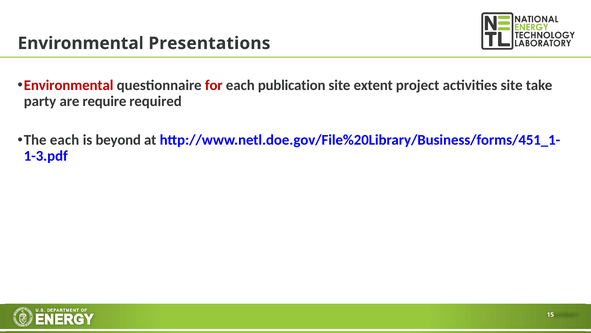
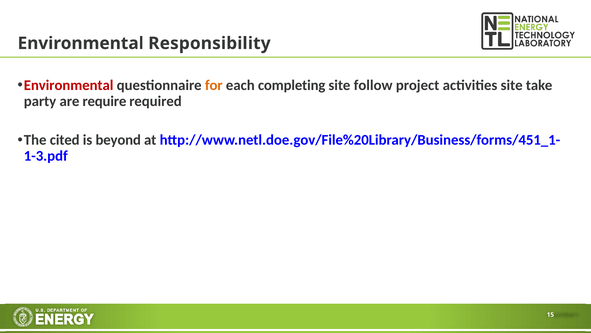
Presentations: Presentations -> Responsibility (209, 43)
for colour: red -> orange (214, 85)
publication: publication -> completing (292, 85)
extent: extent -> follow (373, 85)
The each: each -> cited (65, 140)
